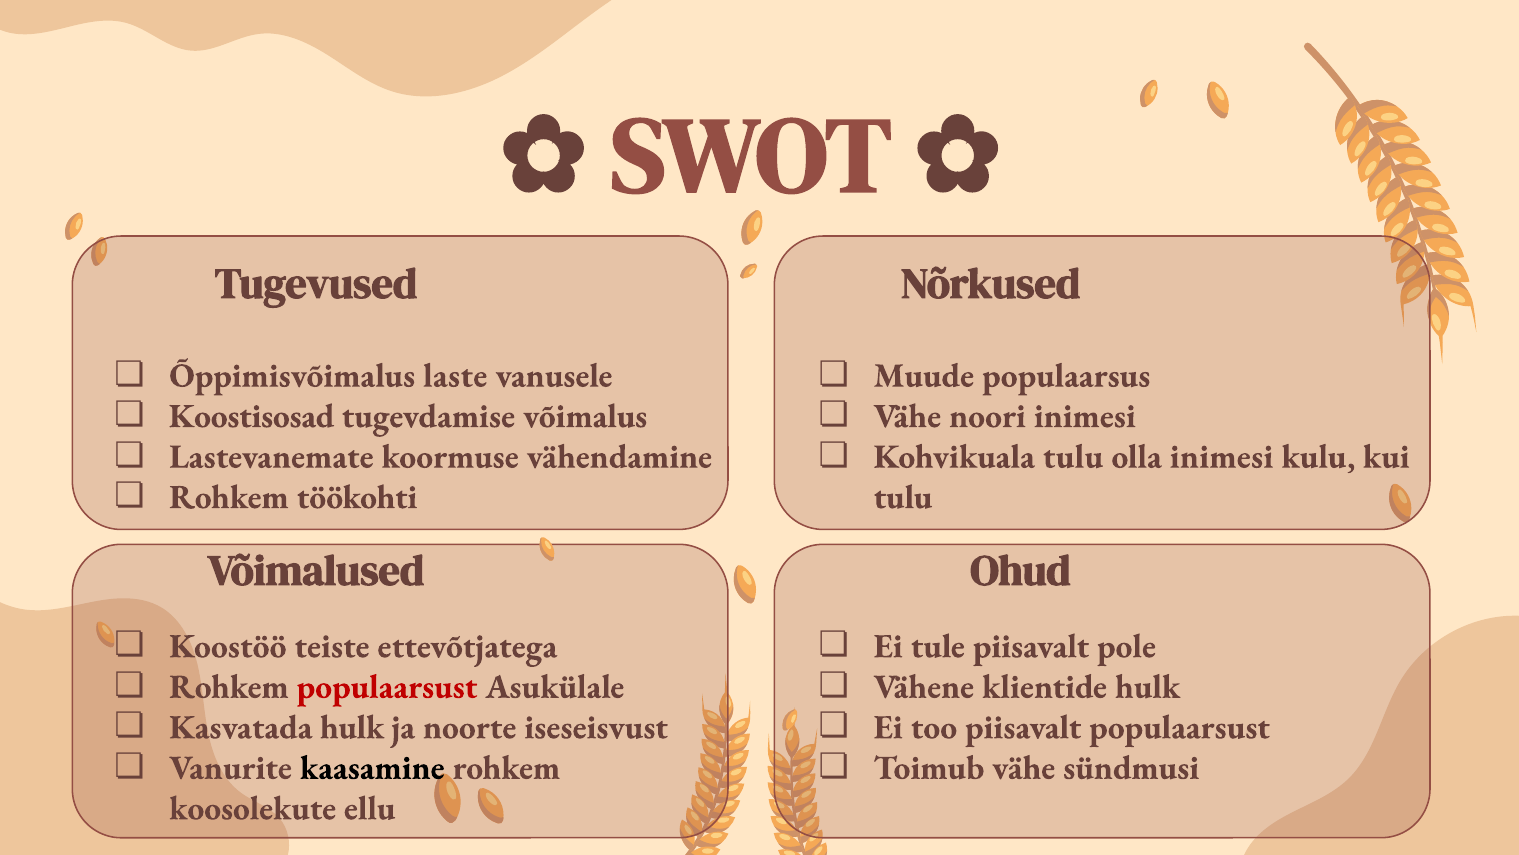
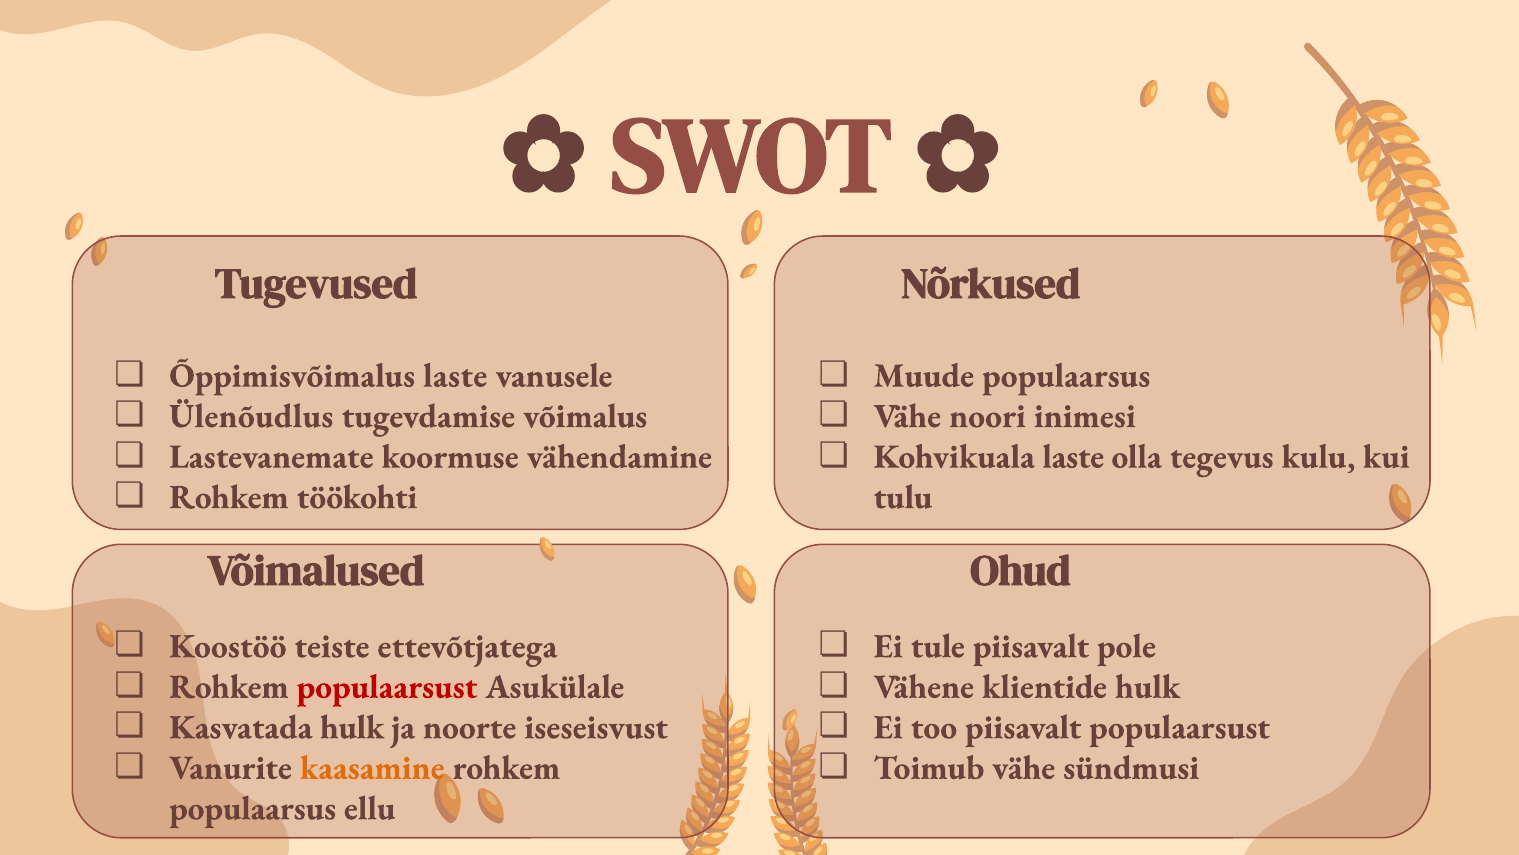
Koostisosad: Koostisosad -> Ülenõudlus (251, 416)
Kohvikuala tulu: tulu -> laste (1073, 456)
olla inimesi: inimesi -> tegevus (1222, 456)
kaasamine colour: black -> orange (372, 767)
koosolekute: koosolekute -> populaarsus (253, 808)
